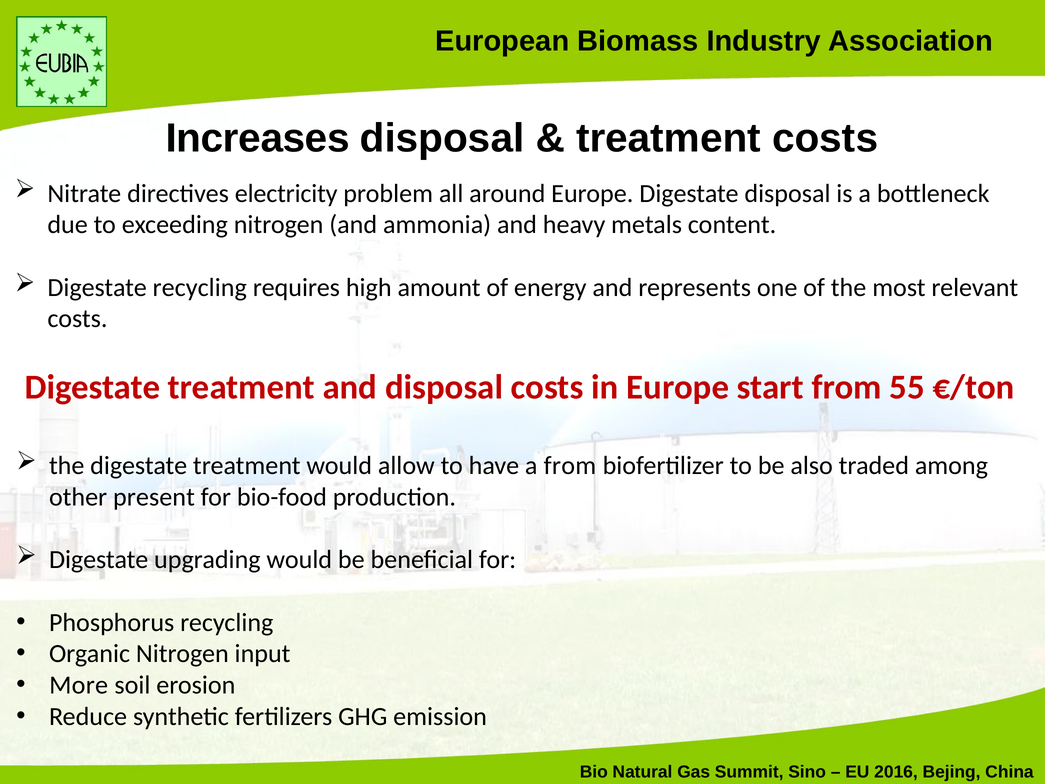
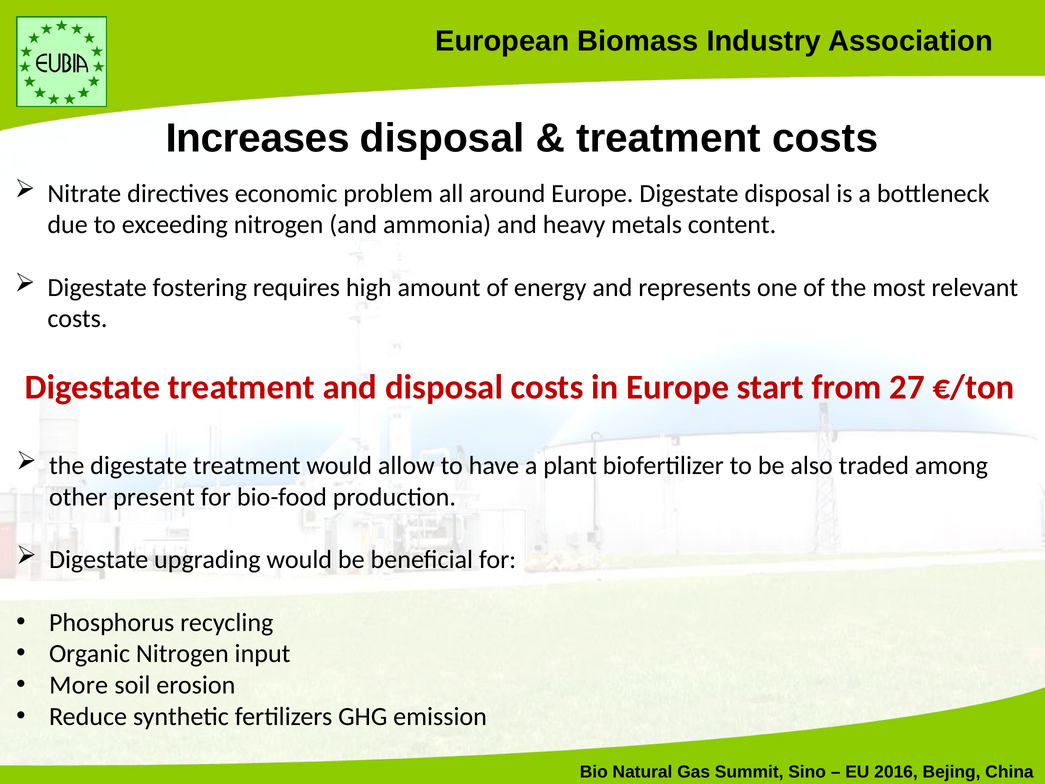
electricity: electricity -> economic (286, 193)
Digestate recycling: recycling -> fostering (200, 287)
55: 55 -> 27 (907, 387)
a from: from -> plant (570, 465)
